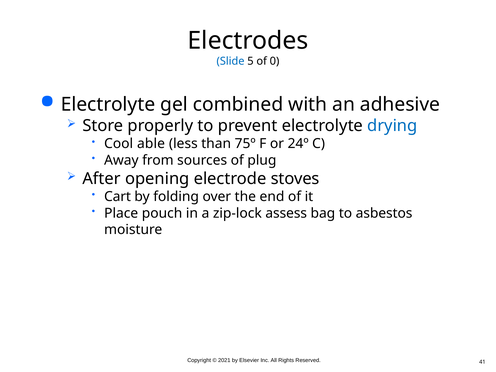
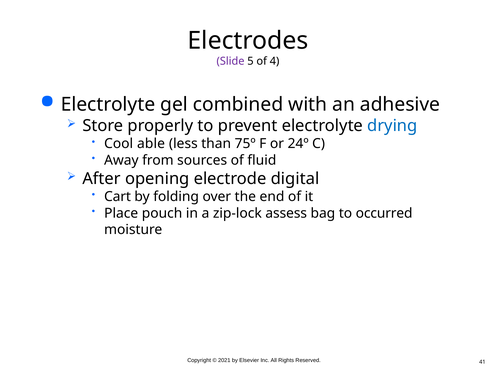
Slide colour: blue -> purple (231, 61)
0: 0 -> 4 (275, 61)
plug: plug -> fluid (262, 160)
stoves: stoves -> digital (295, 179)
asbestos: asbestos -> occurred (384, 213)
